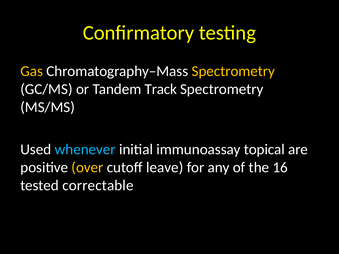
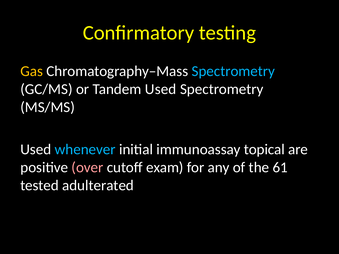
Spectrometry colour: yellow -> light blue (233, 71)
Tandem Track: Track -> Used (161, 89)
over colour: yellow -> pink (87, 168)
leave: leave -> exam (165, 168)
16: 16 -> 61 (280, 168)
correctable: correctable -> adulterated (98, 186)
